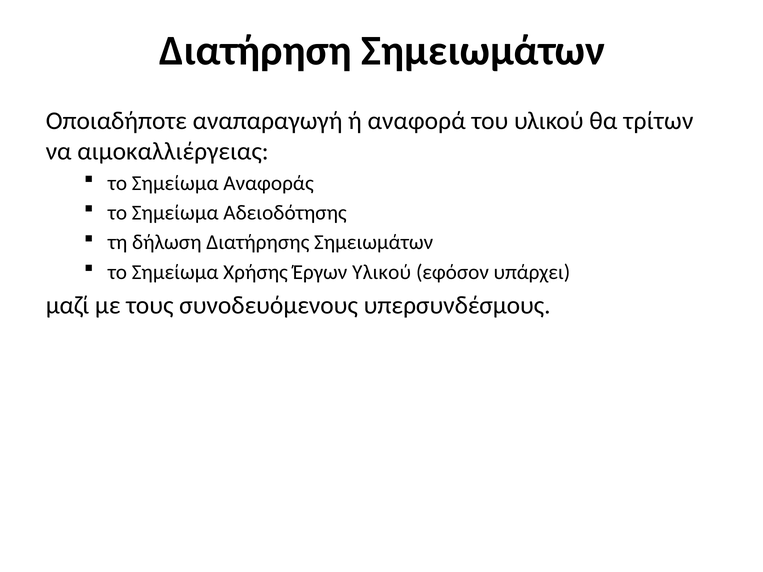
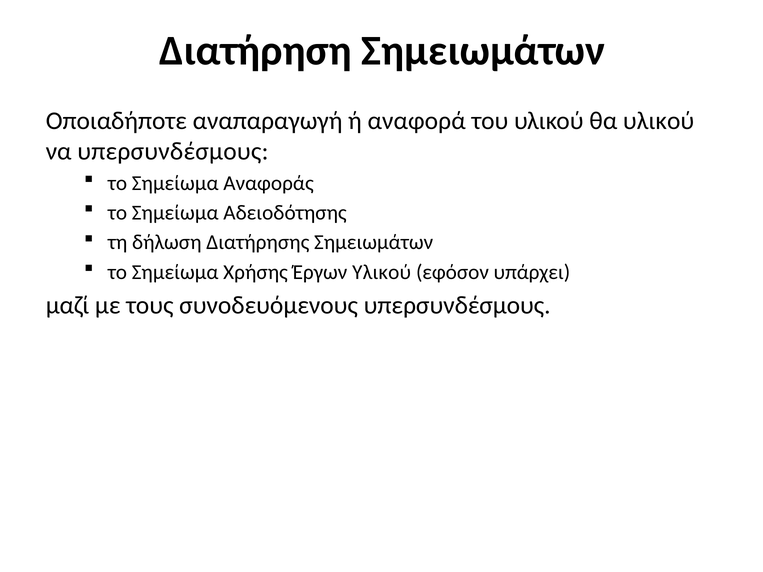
θα τρίτων: τρίτων -> υλικού (659, 121)
να αιμοκαλλιέργειας: αιμοκαλλιέργειας -> υπερσυνδέσμους (173, 151)
